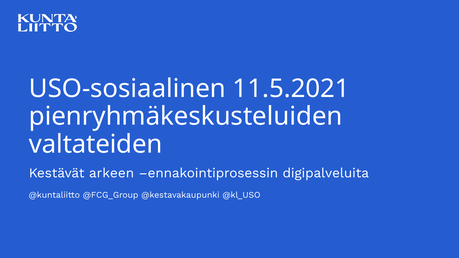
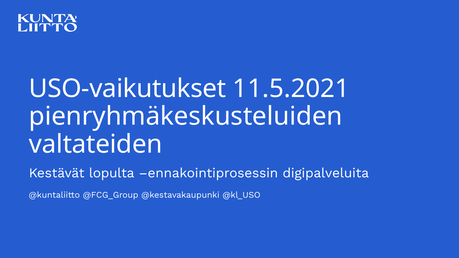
USO-sosiaalinen: USO-sosiaalinen -> USO-vaikutukset (127, 89)
arkeen: arkeen -> lopulta (112, 173)
